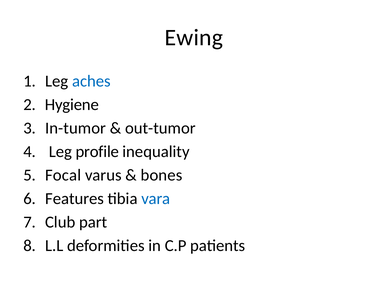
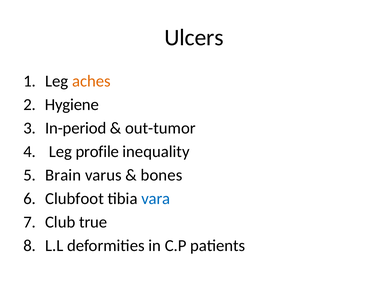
Ewing: Ewing -> Ulcers (194, 38)
aches colour: blue -> orange (91, 81)
In-tumor: In-tumor -> In-period (76, 128)
Focal: Focal -> Brain (63, 175)
Features: Features -> Clubfoot (74, 199)
part: part -> true (93, 222)
